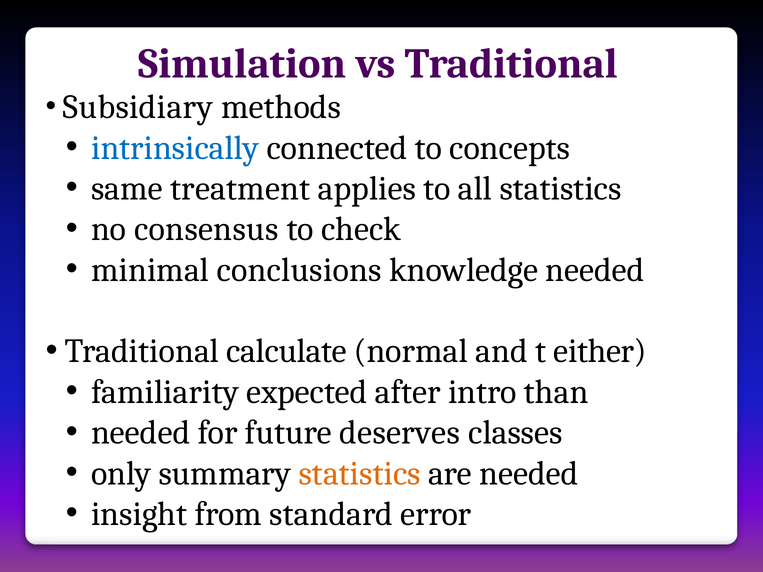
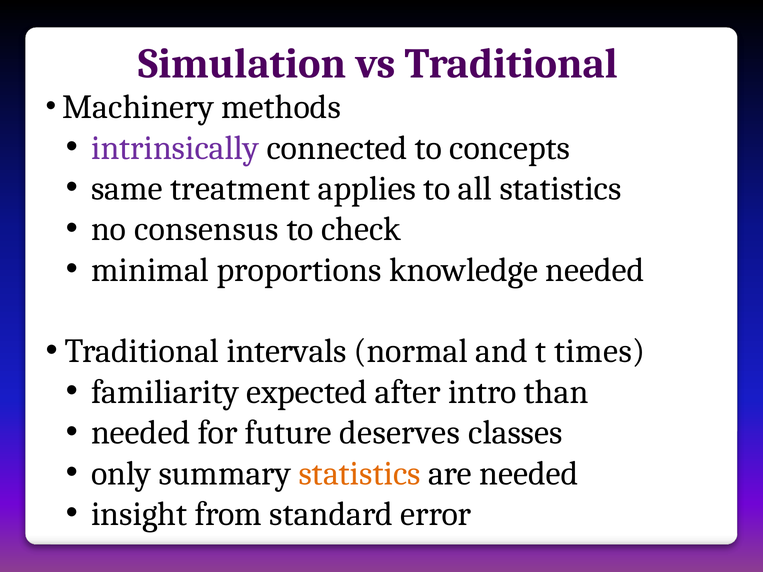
Subsidiary: Subsidiary -> Machinery (138, 107)
intrinsically colour: blue -> purple (175, 148)
conclusions: conclusions -> proportions (299, 270)
calculate: calculate -> intervals (286, 351)
either: either -> times (600, 351)
